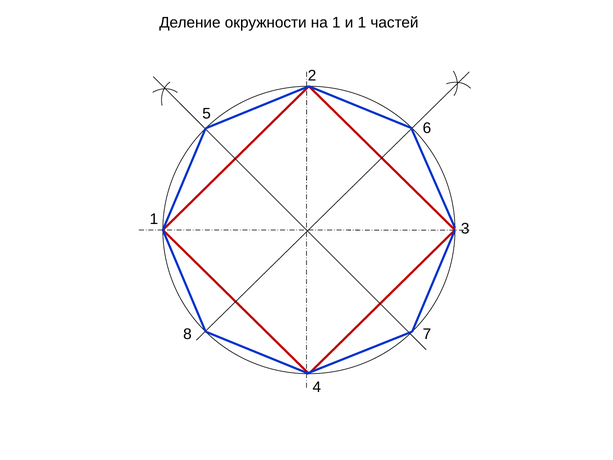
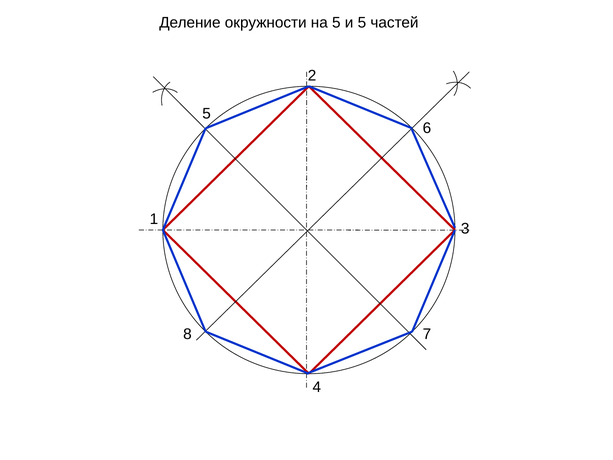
на 1: 1 -> 5 (336, 23)
и 1: 1 -> 5 (362, 23)
